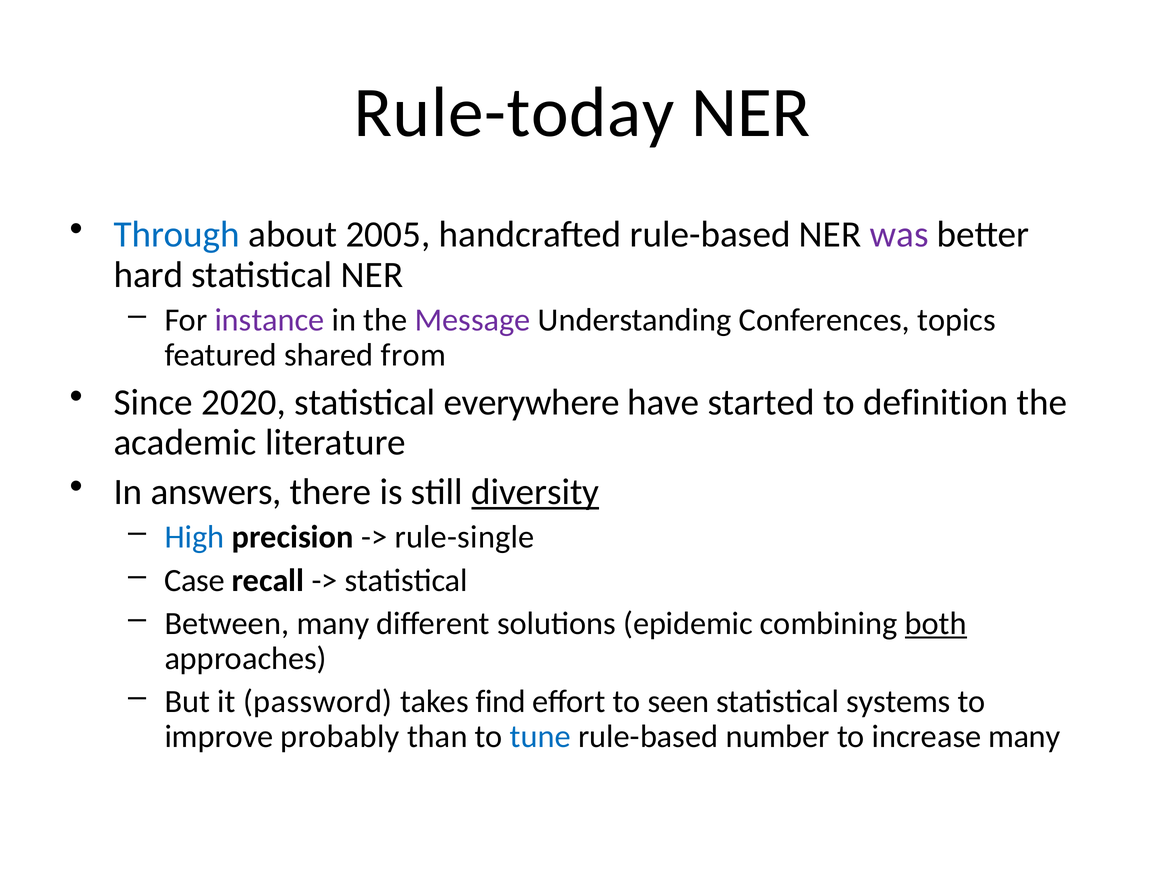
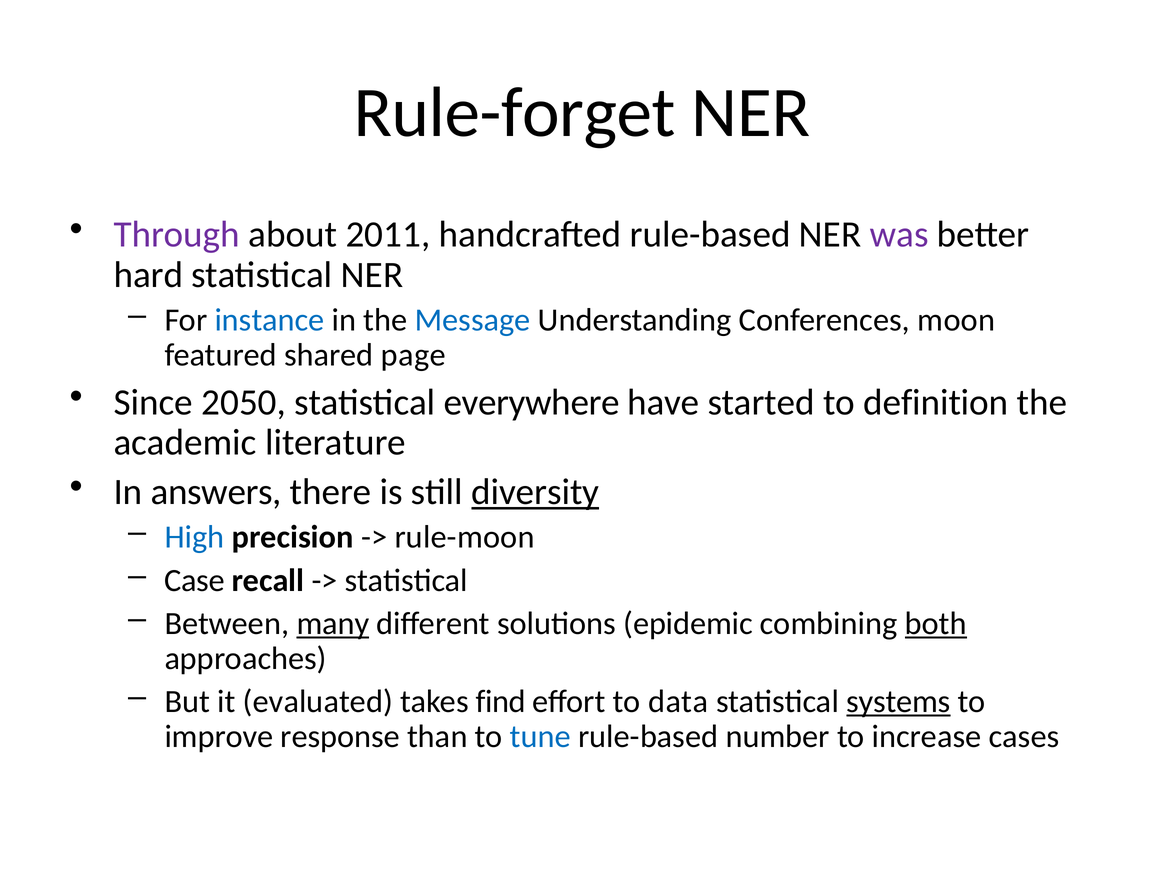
Rule-today: Rule-today -> Rule-forget (515, 113)
Through colour: blue -> purple (177, 235)
2005: 2005 -> 2011 (388, 235)
instance colour: purple -> blue (269, 320)
Message colour: purple -> blue (473, 320)
topics: topics -> moon (956, 320)
from: from -> page (413, 355)
2020: 2020 -> 2050 (244, 402)
rule-single: rule-single -> rule-moon (465, 537)
many underline: none -> present (333, 623)
password: password -> evaluated (318, 701)
seen: seen -> data (678, 701)
systems underline: none -> present (898, 701)
probably: probably -> response (340, 736)
increase many: many -> cases (1024, 736)
